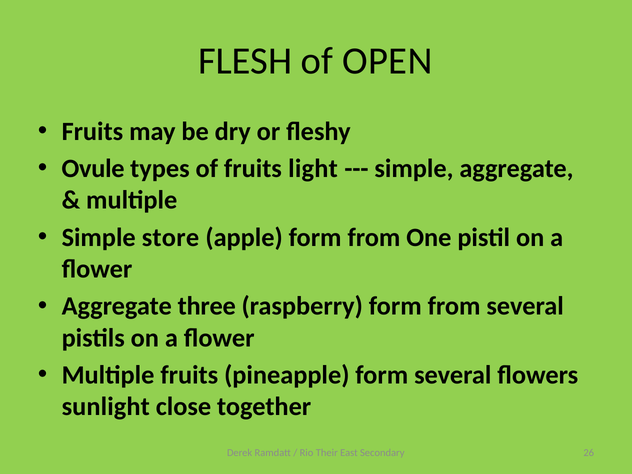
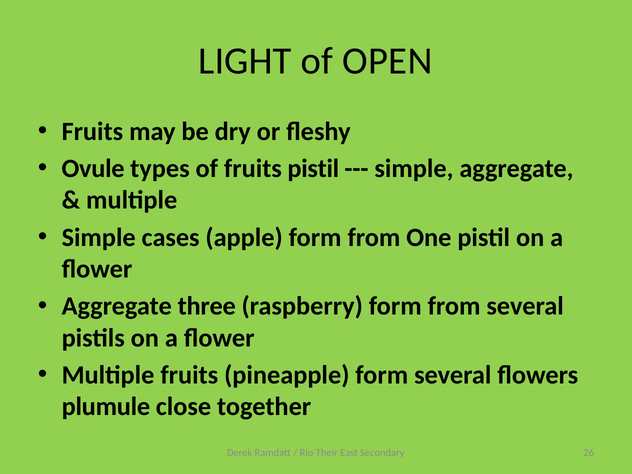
FLESH: FLESH -> LIGHT (245, 61)
fruits light: light -> pistil (313, 169)
store: store -> cases (171, 237)
sunlight: sunlight -> plumule (106, 407)
